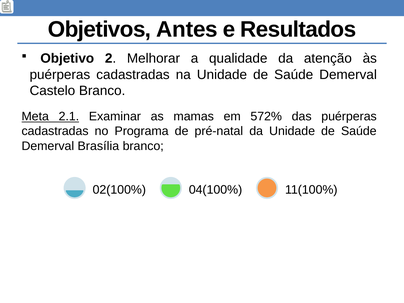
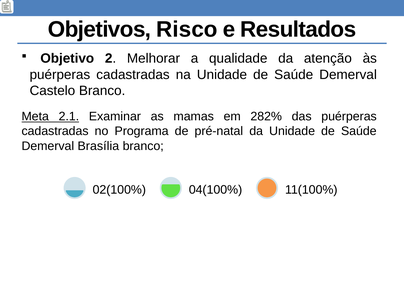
Antes: Antes -> Risco (187, 29)
572%: 572% -> 282% (266, 116)
